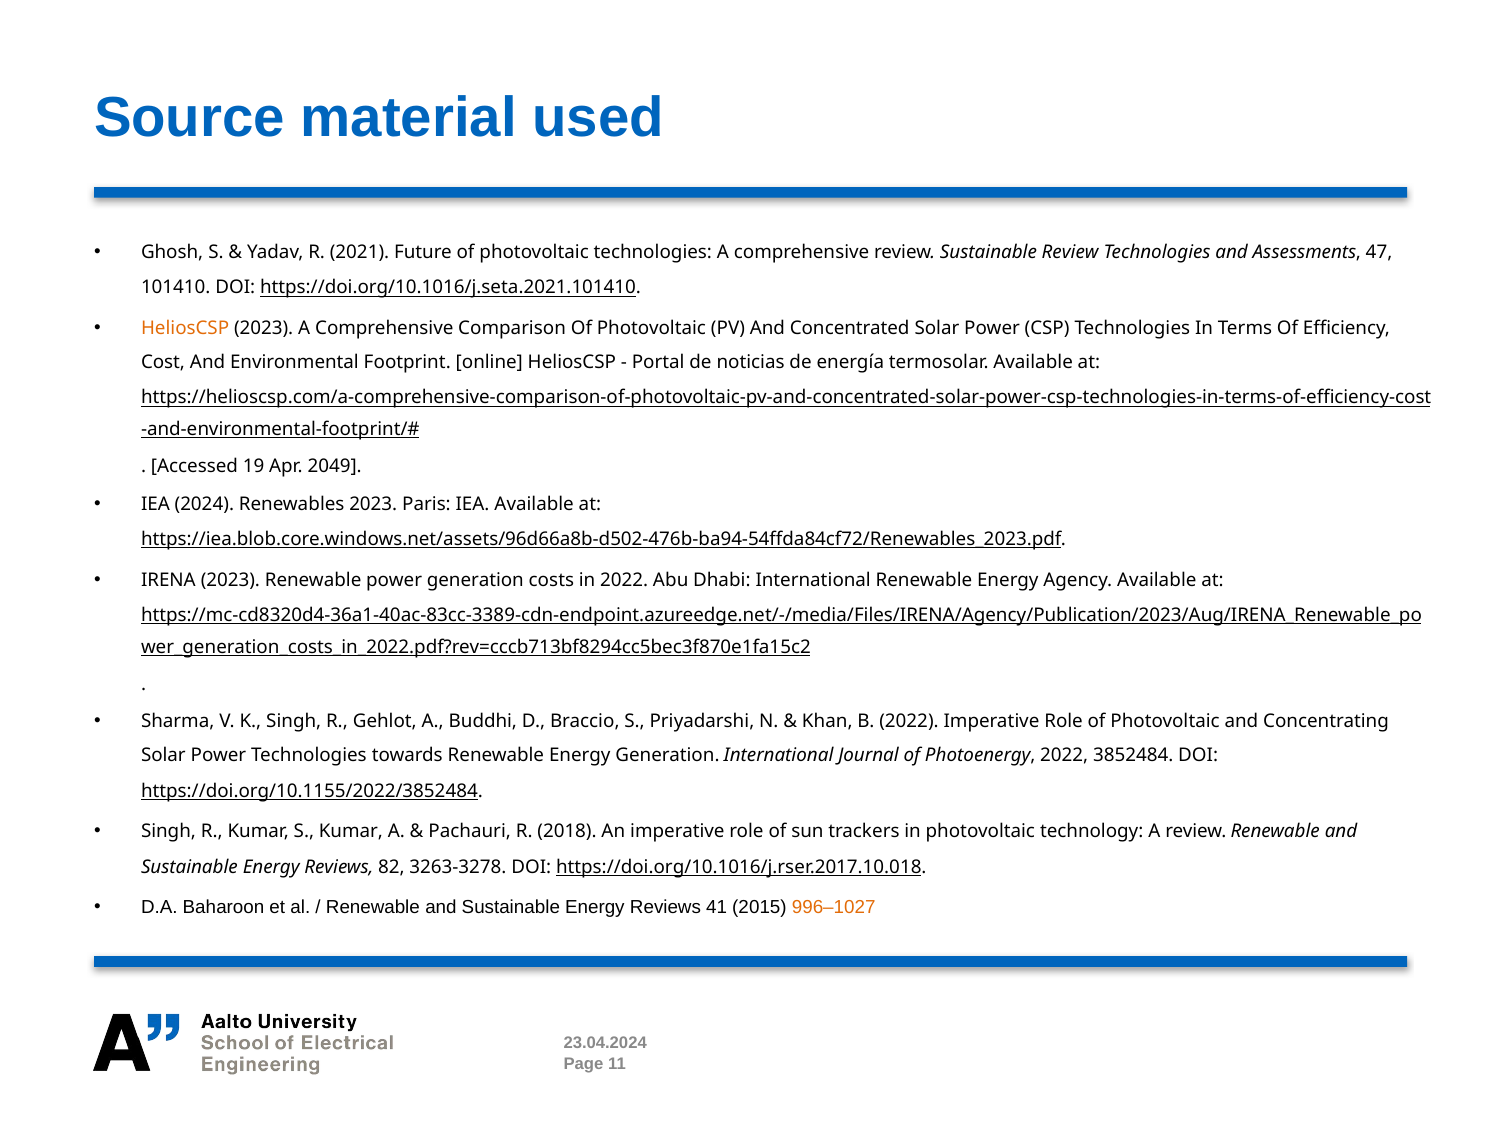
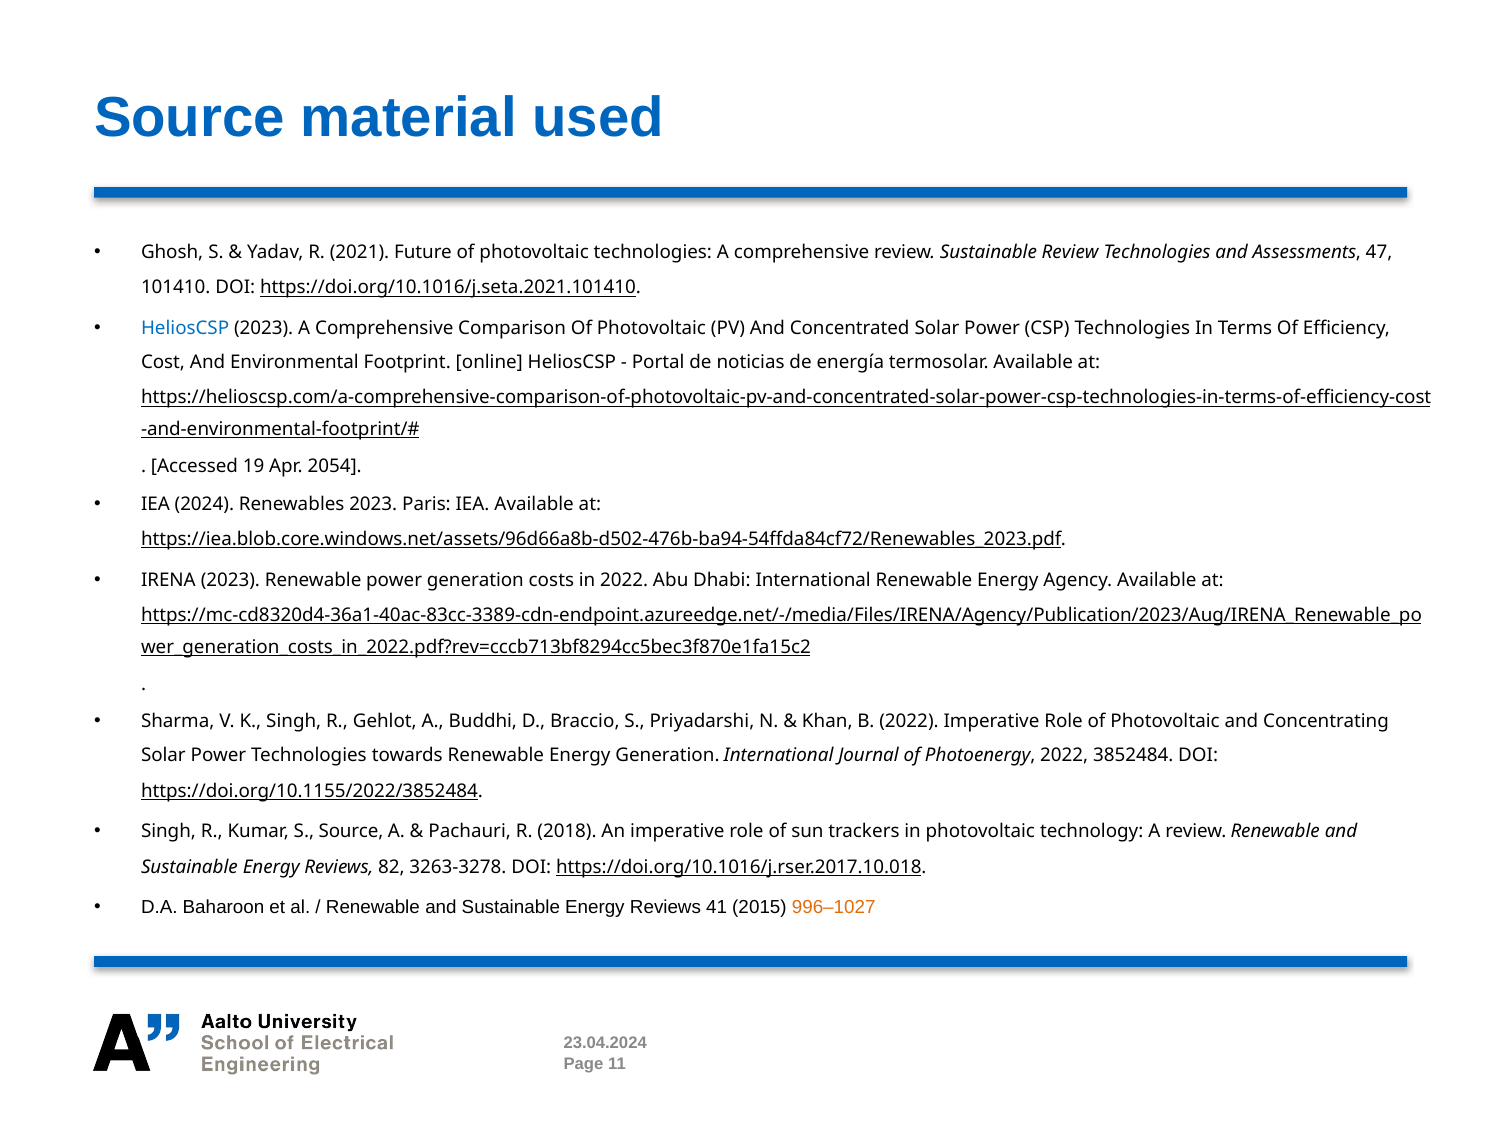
HeliosCSP colour: orange -> blue (185, 328)
2049: 2049 -> 2054 (335, 466)
S Kumar: Kumar -> Source (351, 831)
